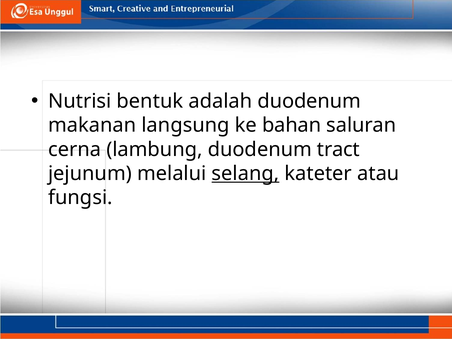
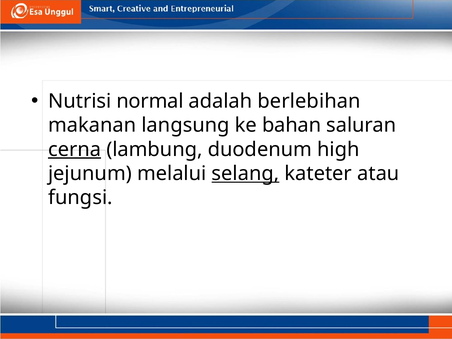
bentuk: bentuk -> normal (150, 101)
adalah duodenum: duodenum -> berlebihan (309, 101)
cerna underline: none -> present (75, 149)
tract: tract -> high (338, 149)
